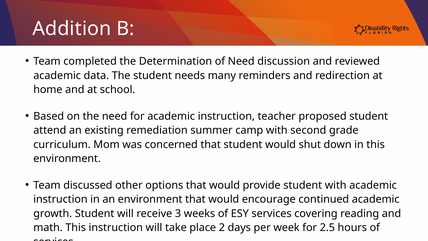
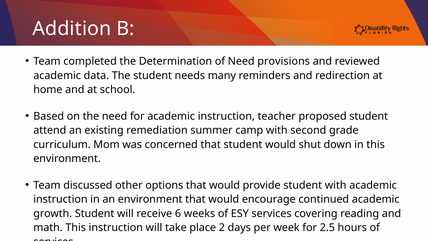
discussion: discussion -> provisions (284, 61)
3: 3 -> 6 (178, 213)
